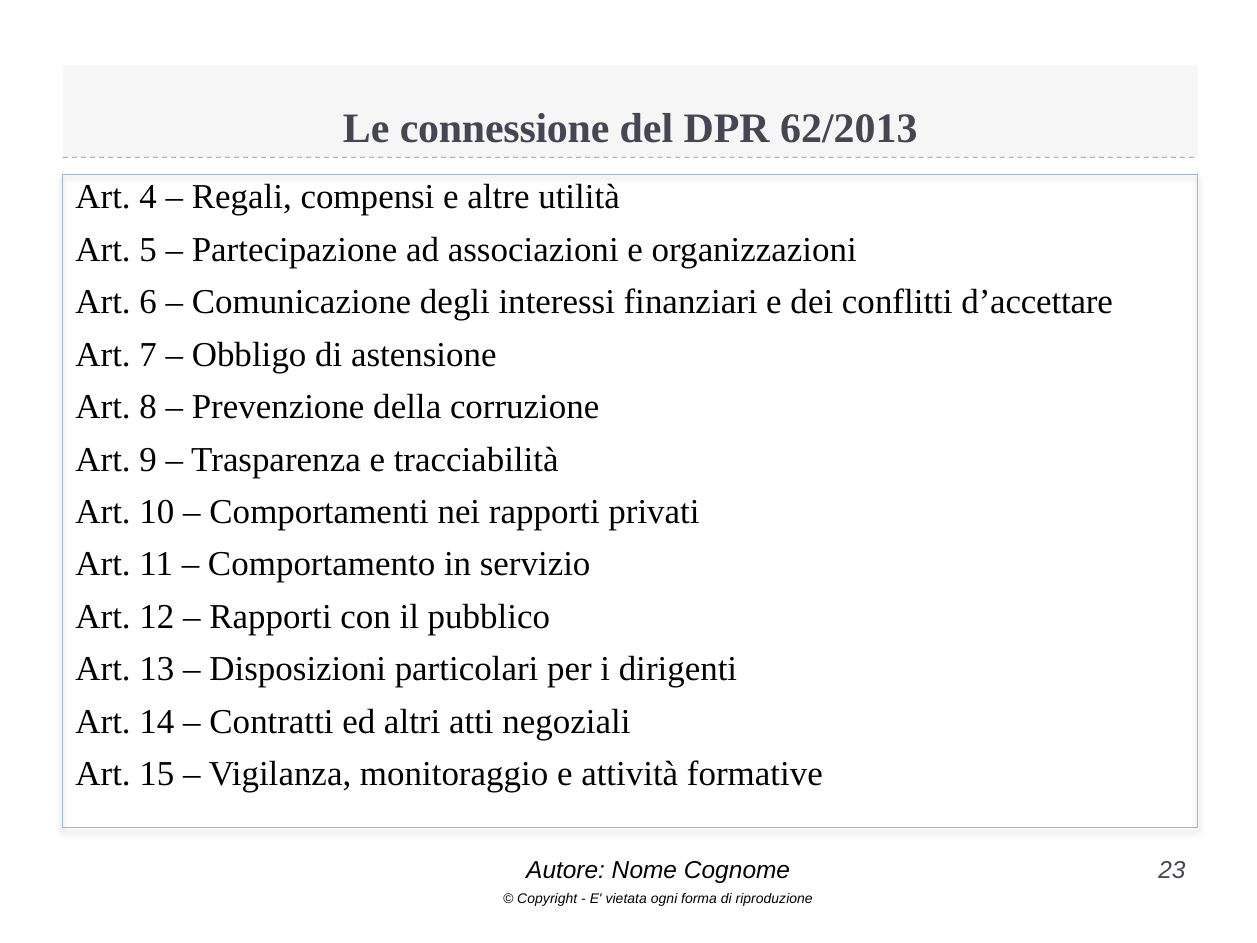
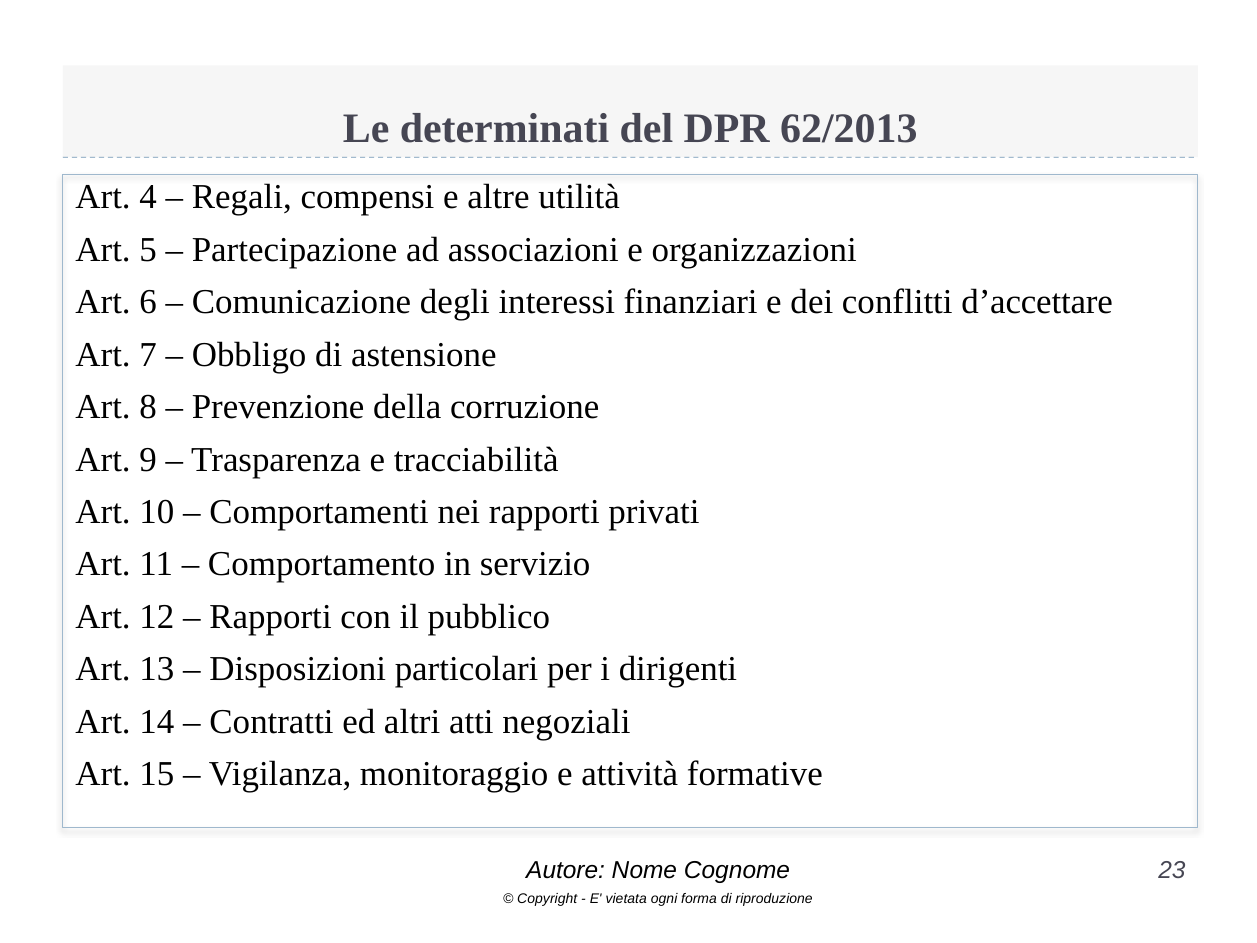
connessione: connessione -> determinati (504, 129)
